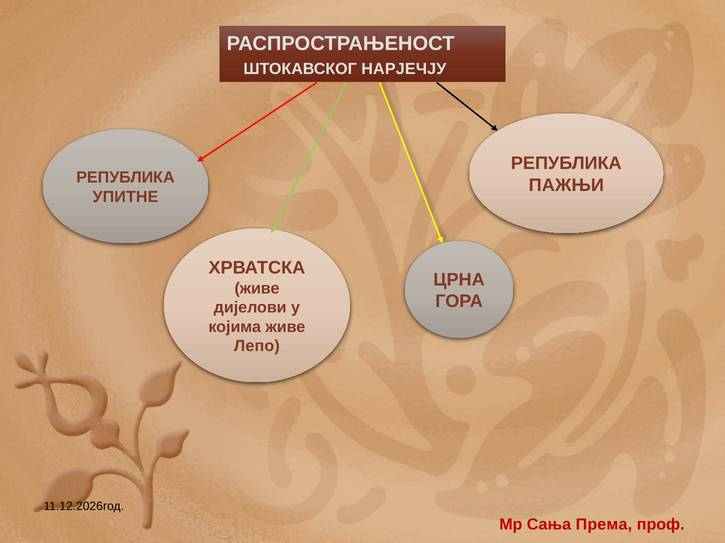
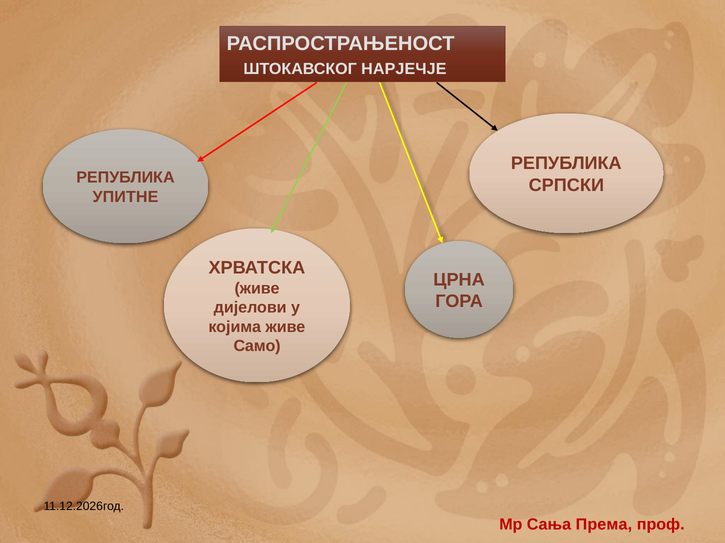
НАРЈЕЧЈУ: НАРЈЕЧЈУ -> НАРЈЕЧЈЕ (404, 69)
ПАЖЊИ: ПАЖЊИ -> СРПСКИ (566, 185)
Лепо: Лепо -> Само (257, 347)
